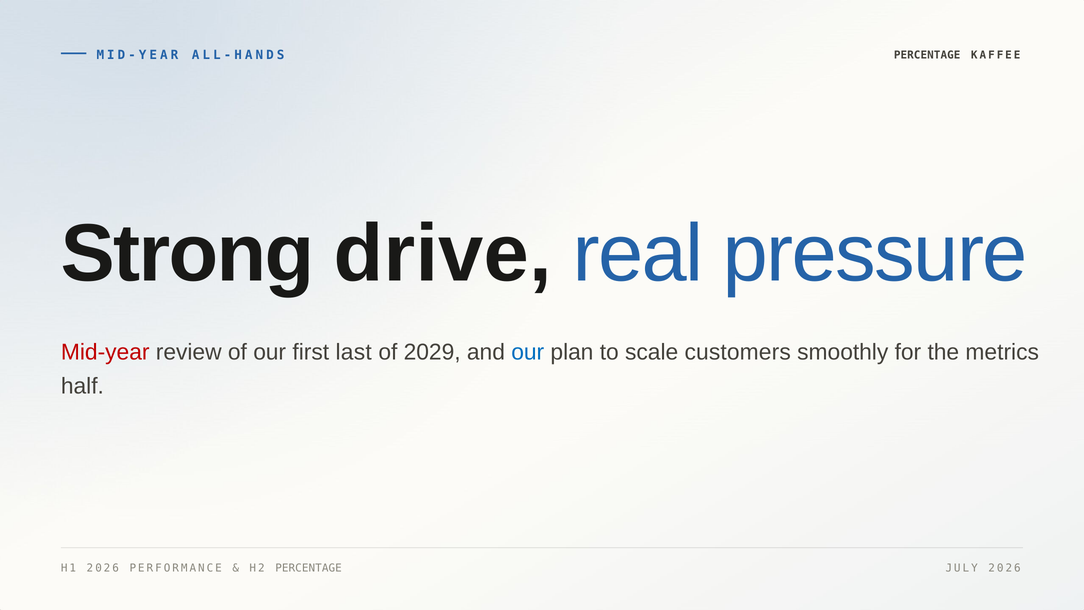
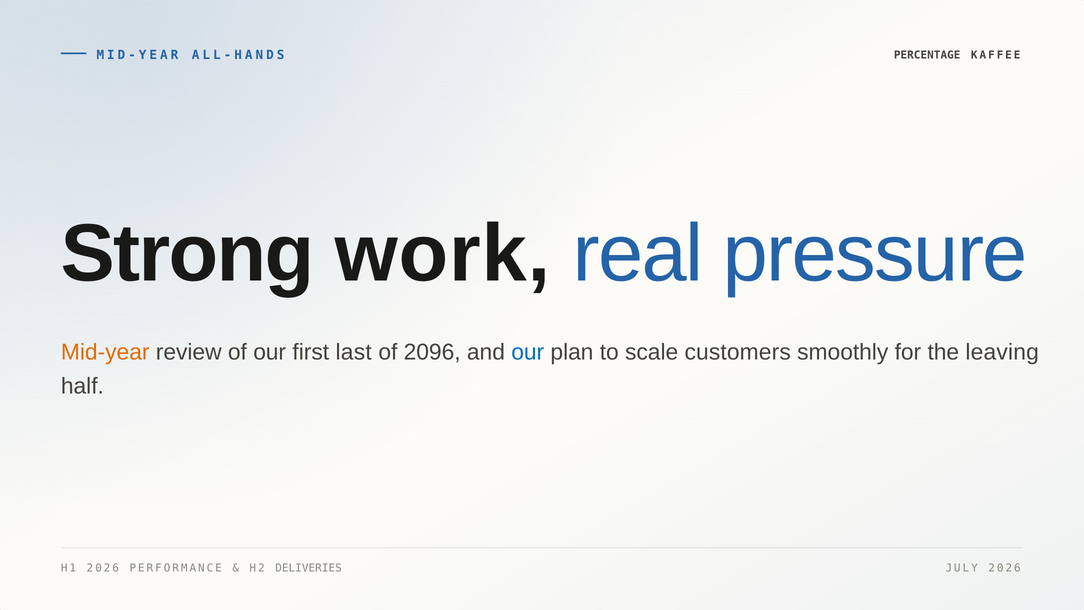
drive: drive -> work (443, 254)
Mid-year colour: red -> orange (105, 352)
2029: 2029 -> 2096 (432, 352)
metrics: metrics -> leaving (1002, 352)
H2 PERCENTAGE: PERCENTAGE -> DELIVERIES (309, 568)
